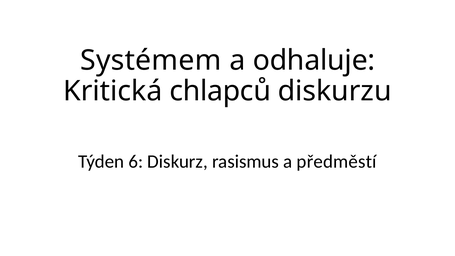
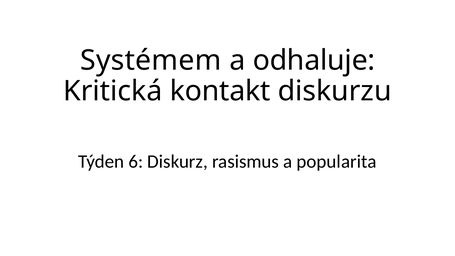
chlapců: chlapců -> kontakt (220, 91)
předměstí: předměstí -> popularita (337, 162)
